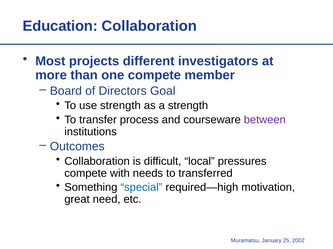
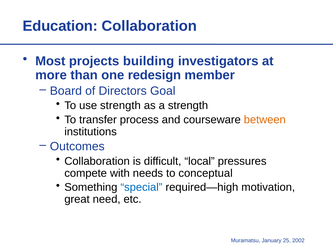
different: different -> building (149, 61)
one compete: compete -> redesign (154, 75)
between colour: purple -> orange (265, 120)
transferred: transferred -> conceptual (206, 174)
